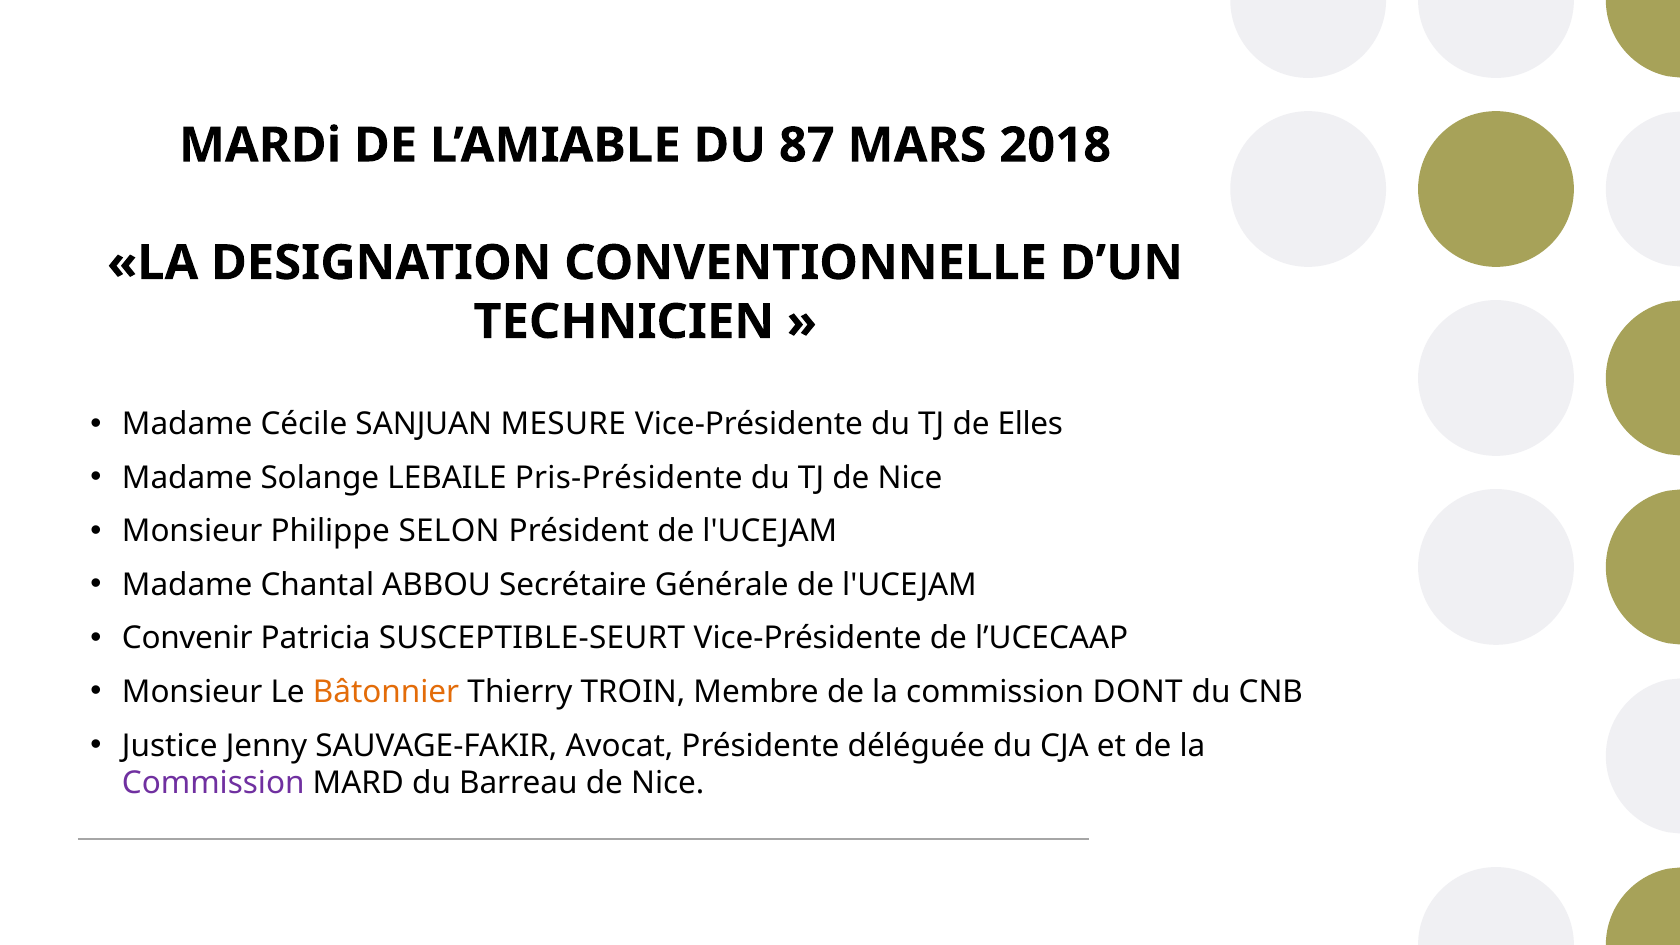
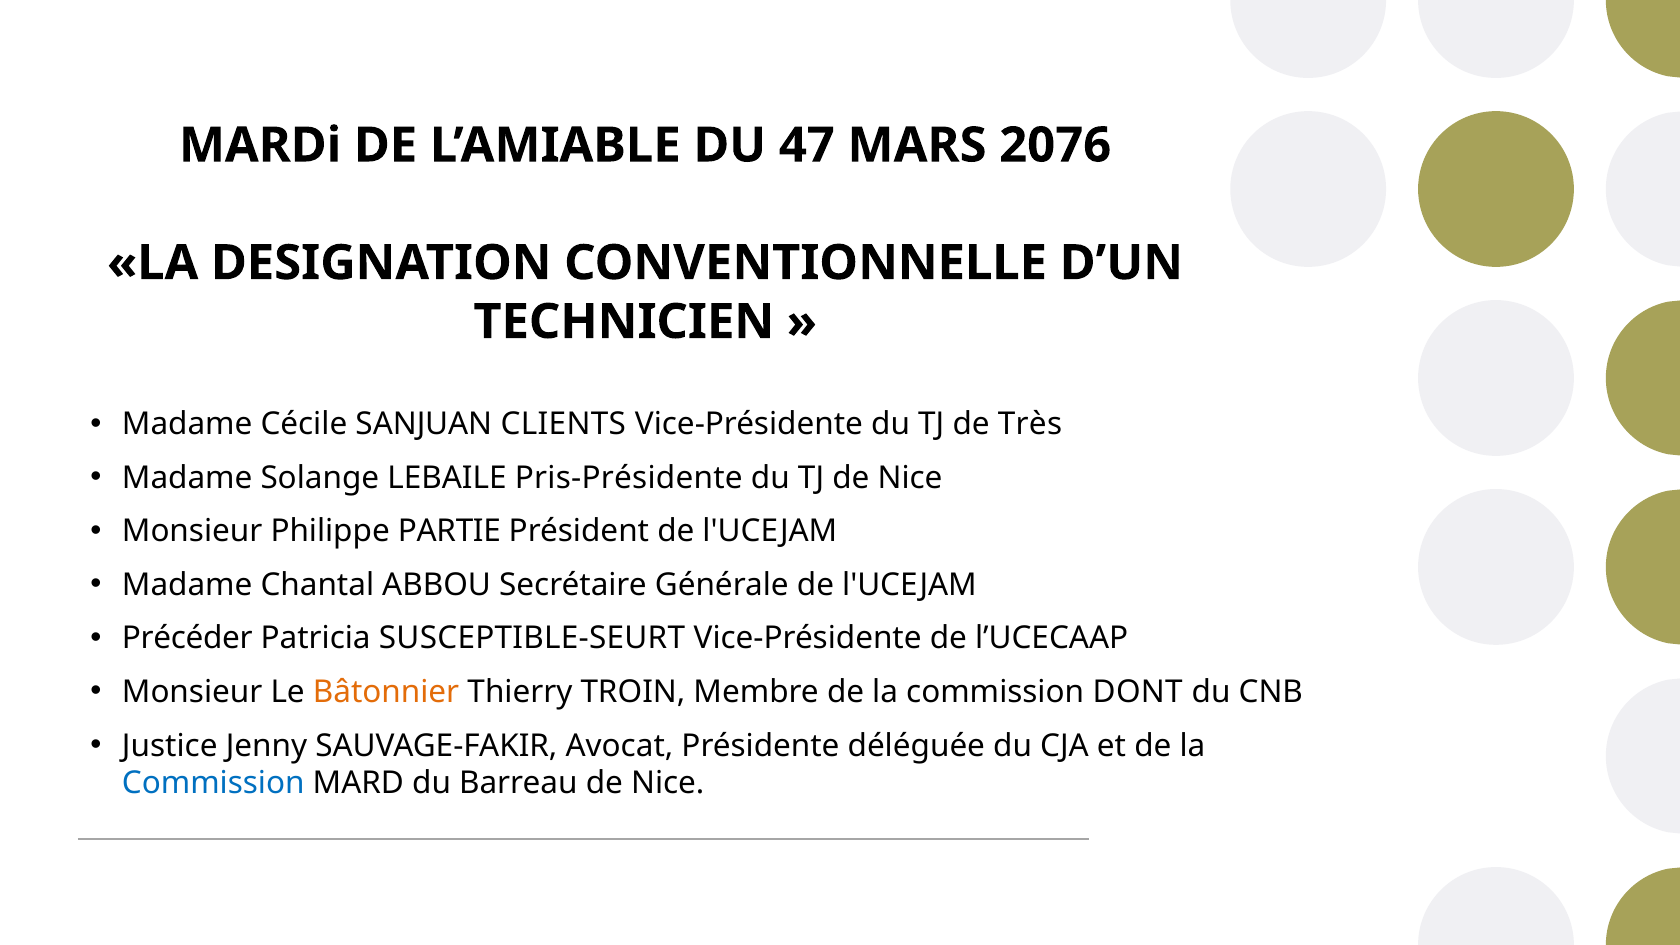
87: 87 -> 47 (807, 145)
2018: 2018 -> 2076 (1055, 145)
MESURE: MESURE -> CLIENTS (563, 424)
Elles: Elles -> Très (1030, 424)
SELON: SELON -> PARTIE (449, 531)
Convenir: Convenir -> Précéder (187, 639)
Commission colour: purple -> blue (213, 784)
